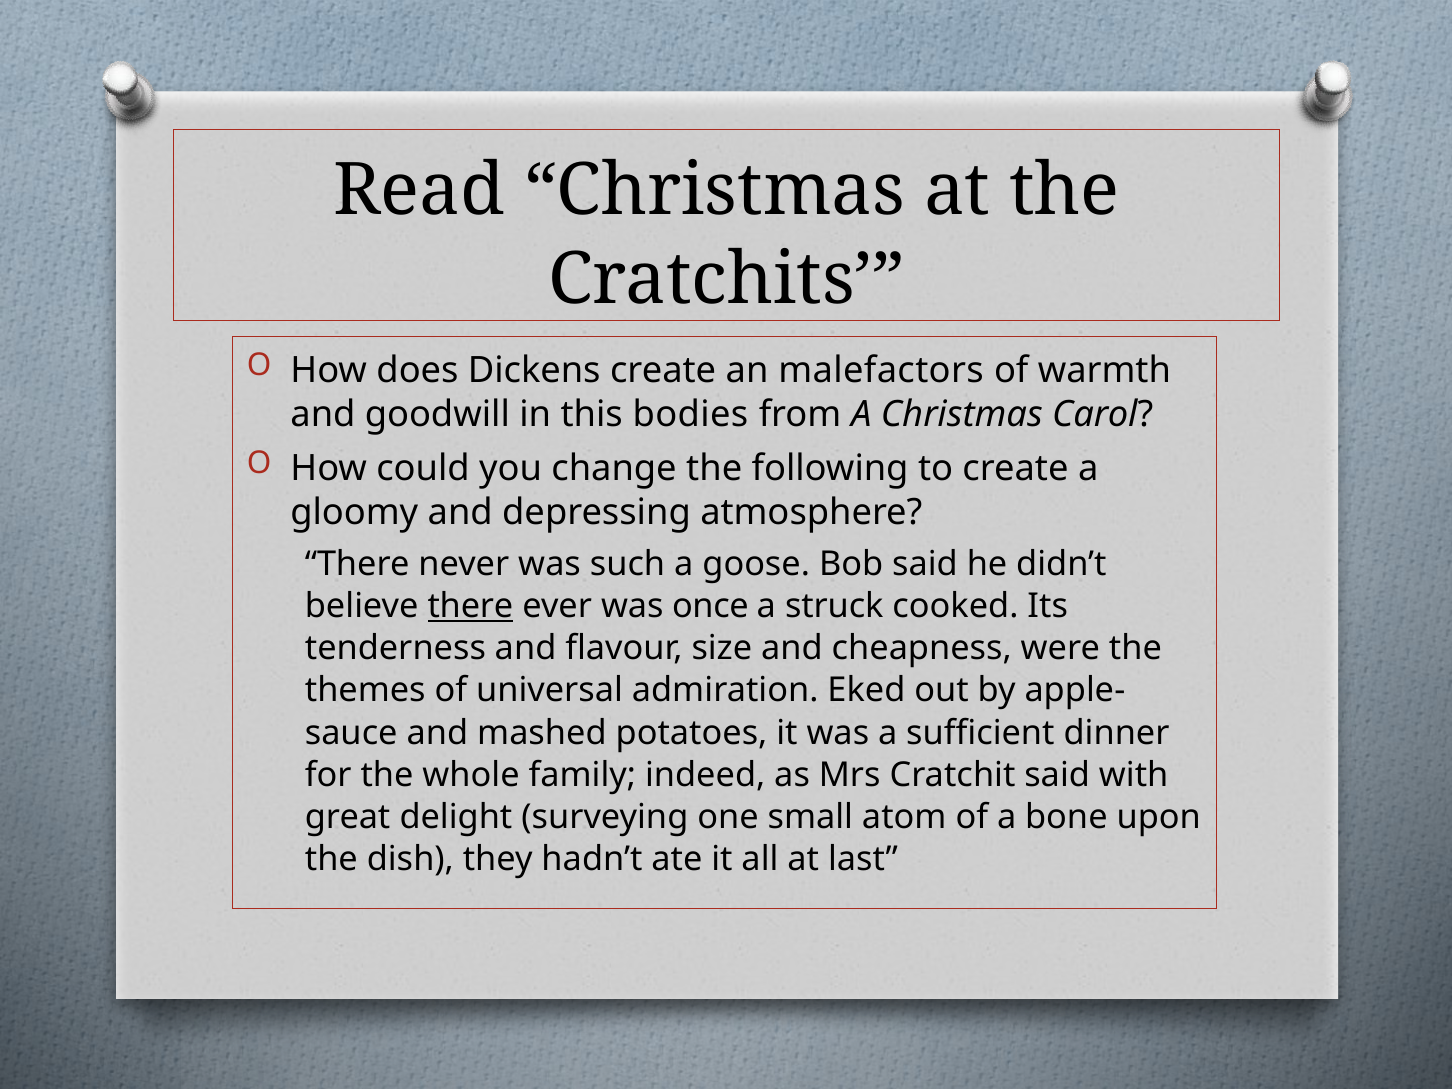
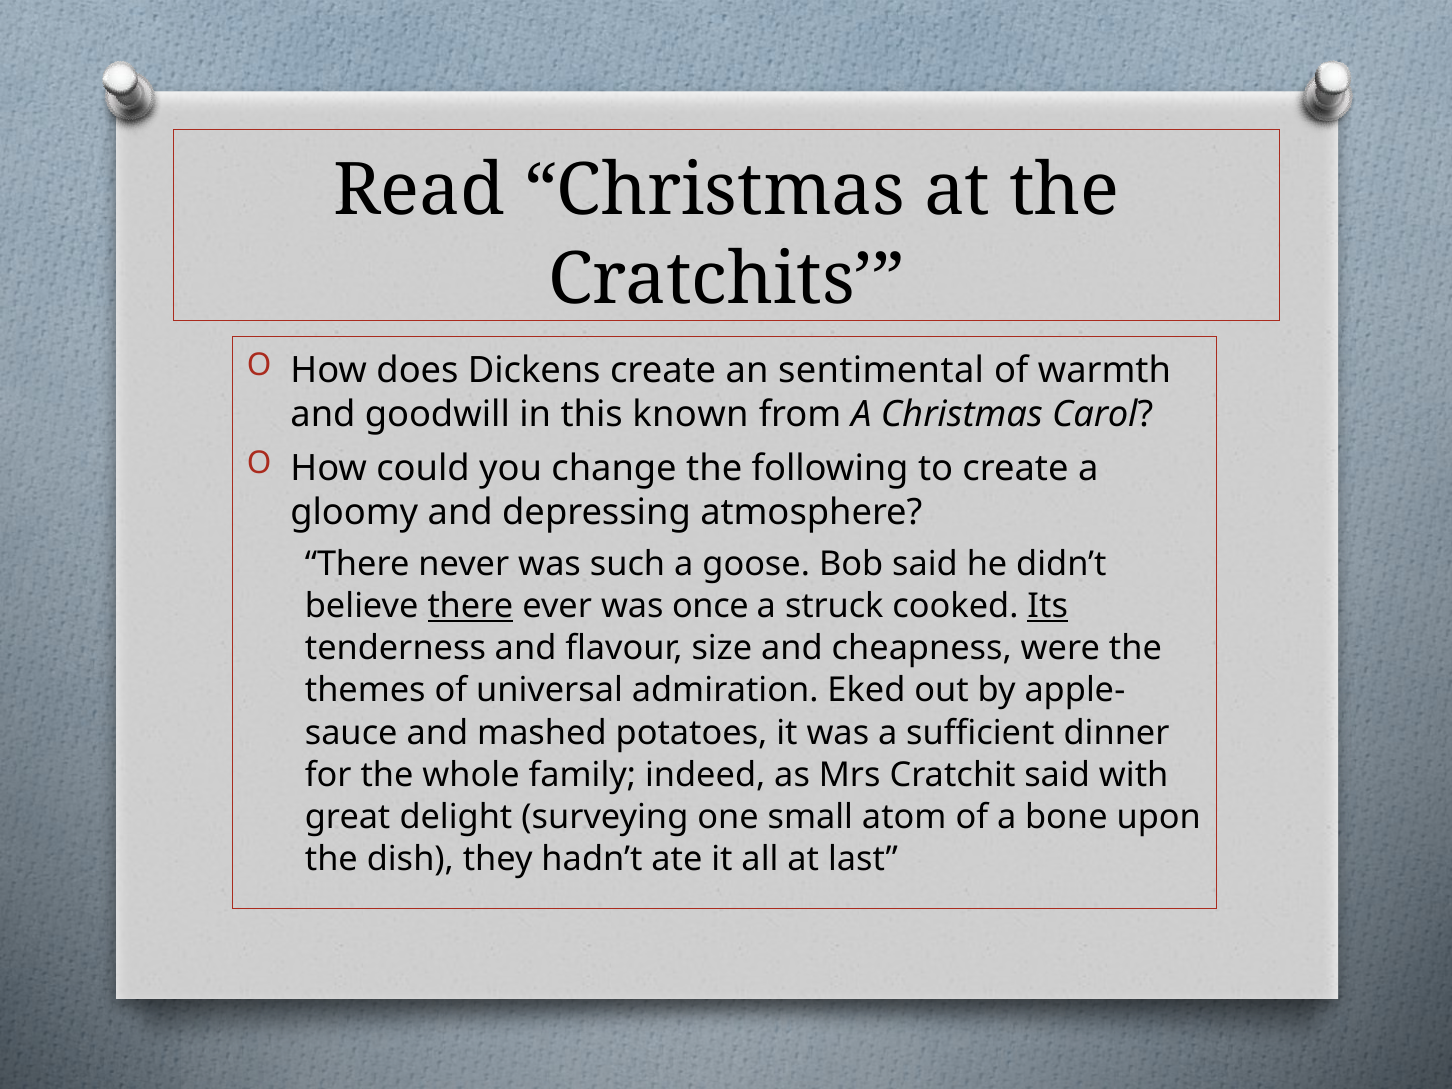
malefactors: malefactors -> sentimental (881, 371)
bodies: bodies -> known (691, 415)
Its underline: none -> present (1048, 606)
